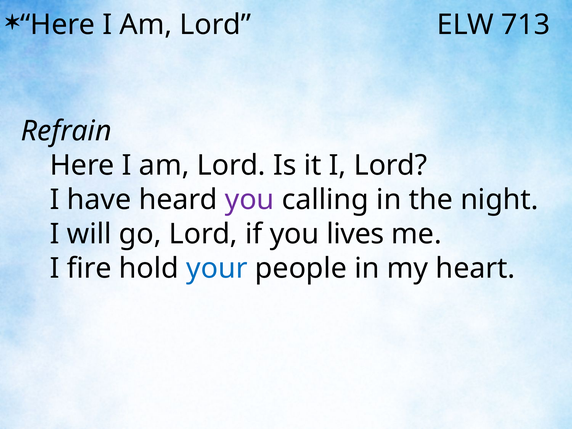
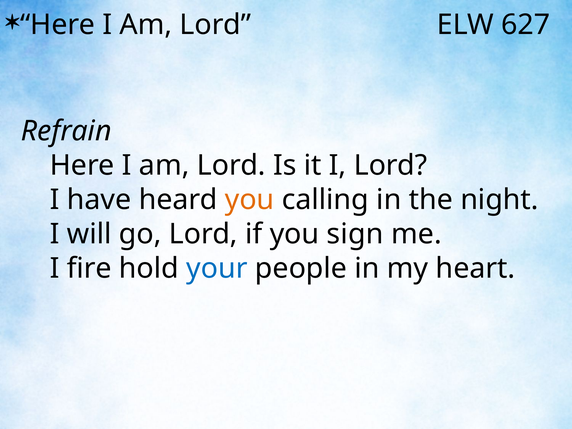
713: 713 -> 627 (526, 25)
you colour: purple -> orange (250, 200)
lives: lives -> sign (355, 234)
